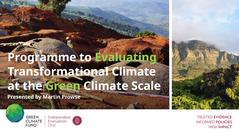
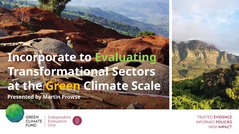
Programme: Programme -> Incorporate (42, 58)
Transformational Climate: Climate -> Sectors (134, 72)
Green colour: light green -> yellow (63, 86)
